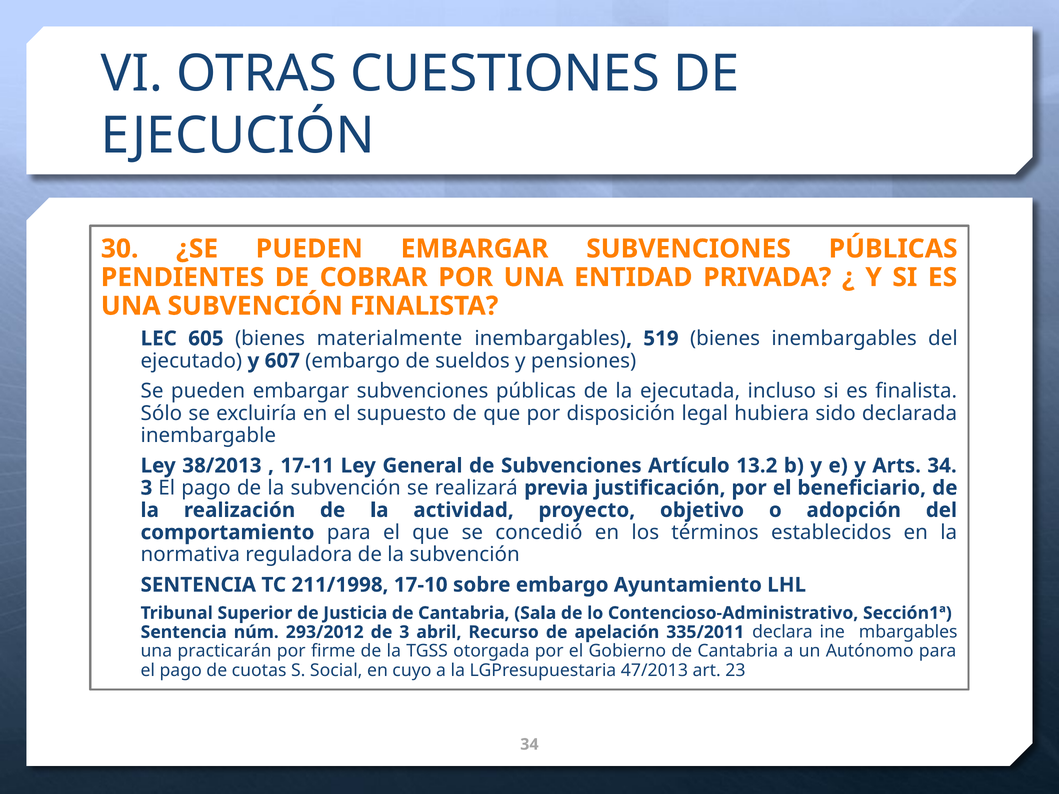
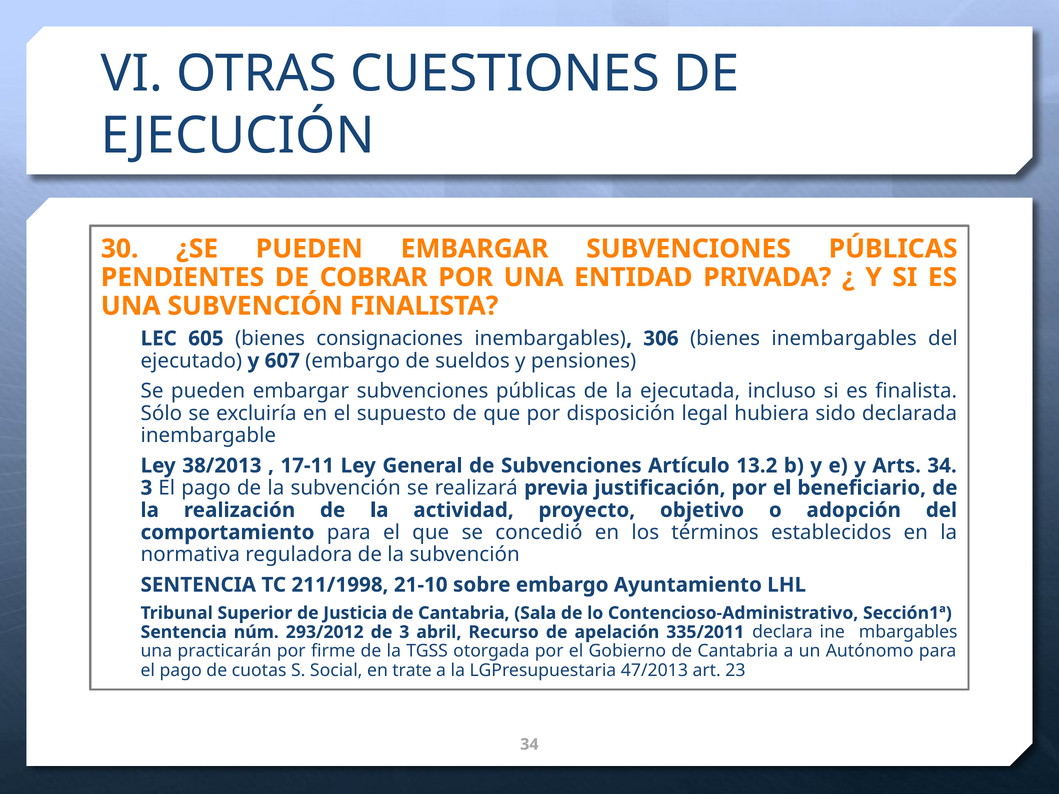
materialmente: materialmente -> consignaciones (390, 339)
519: 519 -> 306 (661, 339)
17-10: 17-10 -> 21-10 (421, 585)
cuyo: cuyo -> trate (412, 670)
